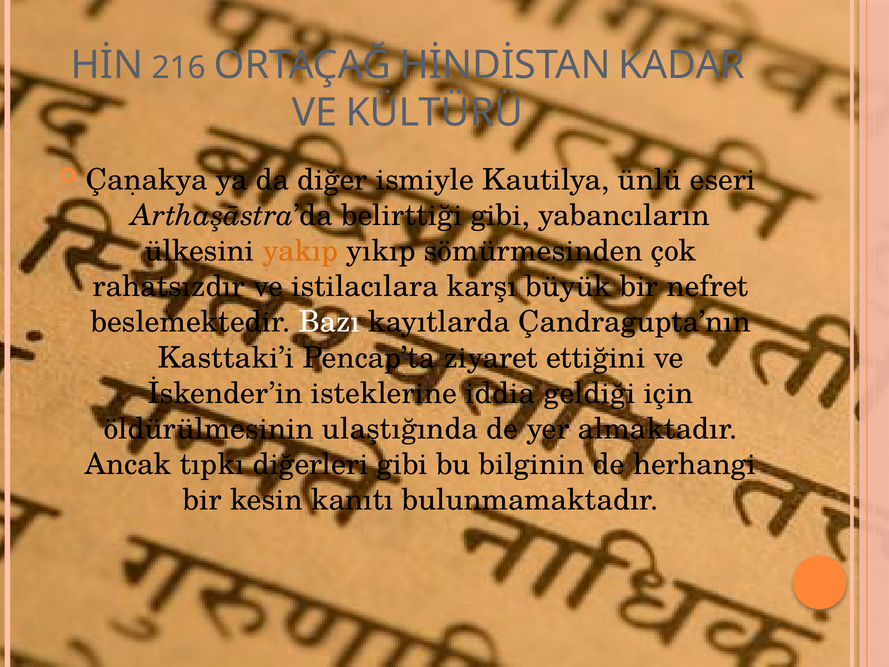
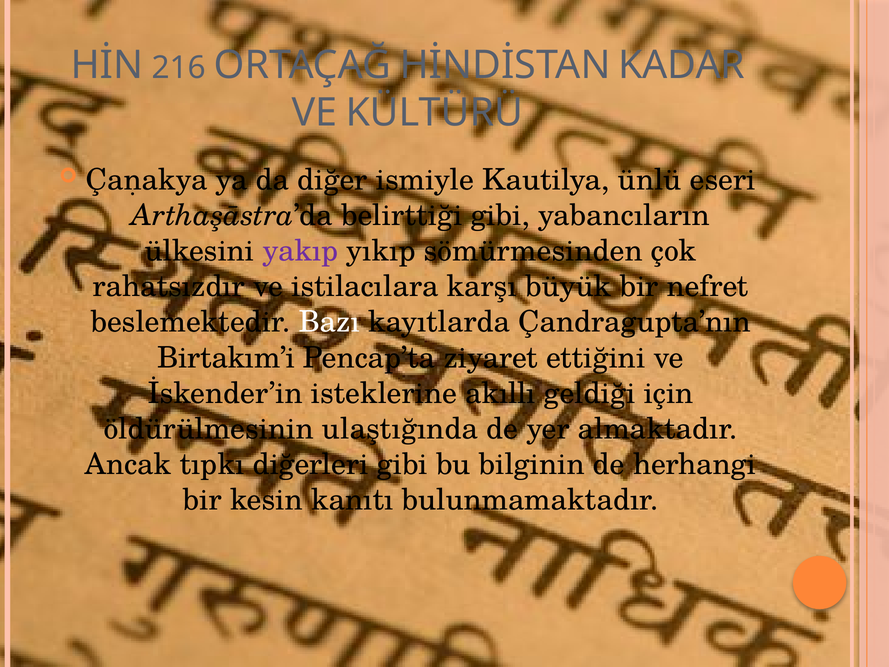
yakıp colour: orange -> purple (301, 251)
Kasttaki’i: Kasttaki’i -> Birtakım’i (226, 358)
iddia: iddia -> akıllı (501, 393)
